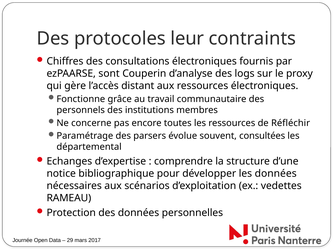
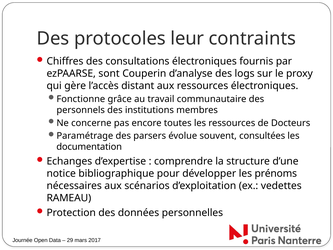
Réfléchir: Réfléchir -> Docteurs (291, 123)
départemental: départemental -> documentation (89, 147)
les données: données -> prénoms (276, 173)
